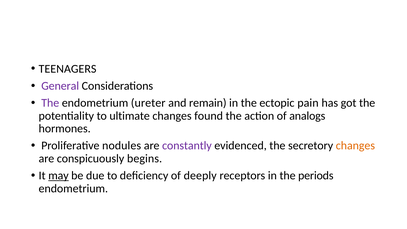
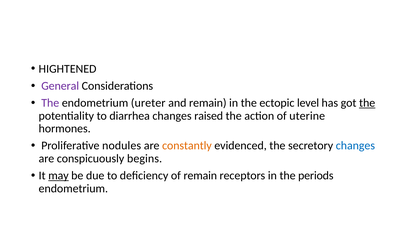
TEENAGERS: TEENAGERS -> HIGHTENED (68, 69)
pain: pain -> level (308, 103)
the underline: none -> present (367, 103)
ultimate: ultimate -> diarrhea (130, 116)
found: found -> raised (209, 116)
analogs: analogs -> uterine (307, 116)
constantly colour: purple -> orange (187, 146)
changes colour: orange -> blue (355, 146)
of deeply: deeply -> remain (200, 176)
